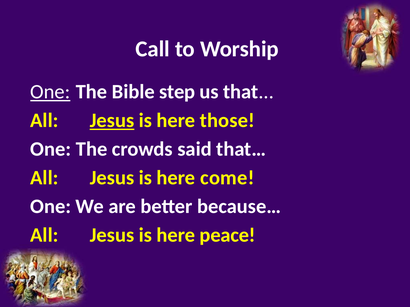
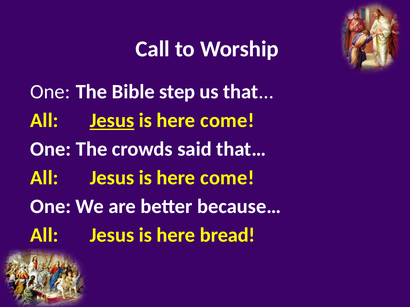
One underline: present -> none (50, 92)
those: those -> come (227, 121)
peace: peace -> bread (228, 235)
